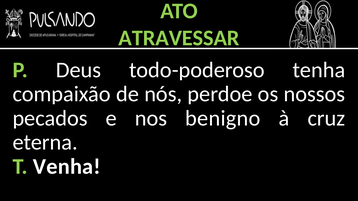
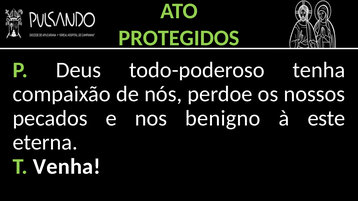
ATRAVESSAR: ATRAVESSAR -> PROTEGIDOS (179, 38)
cruz: cruz -> este (326, 118)
